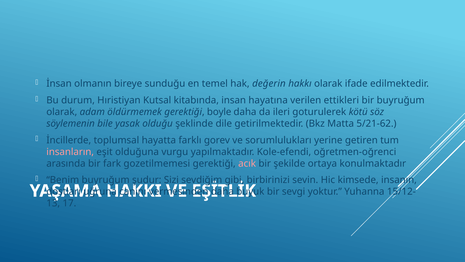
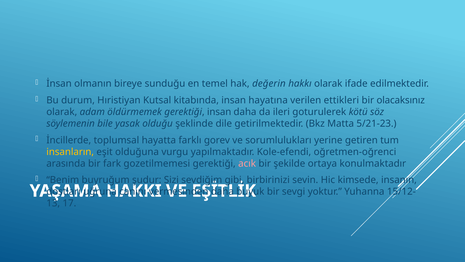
bir buyruğum: buyruğum -> olacaksınız (401, 100)
gerektiği boyle: boyle -> insan (219, 112)
5/21-62: 5/21-62 -> 5/21-23 (376, 123)
insanların colour: pink -> yellow (70, 152)
